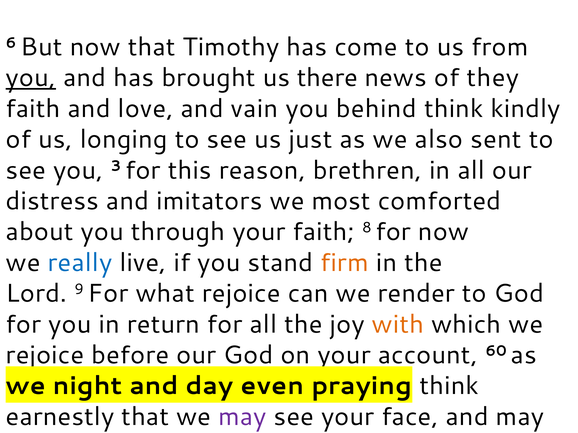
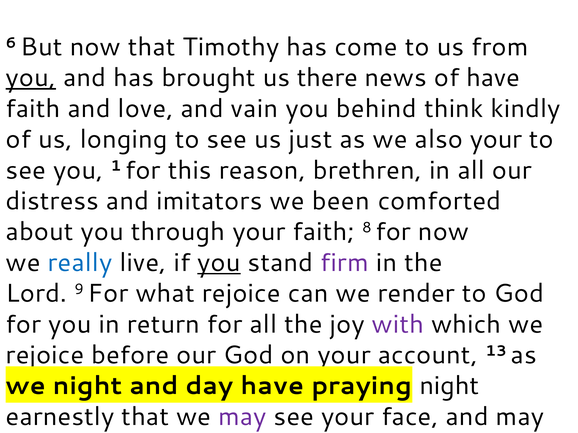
of they: they -> have (493, 78)
also sent: sent -> your (496, 140)
3: 3 -> 1 (116, 166)
most: most -> been (341, 201)
you underline: none -> present (219, 263)
firm colour: orange -> purple (344, 263)
with colour: orange -> purple (398, 325)
60: 60 -> 13 (496, 351)
day even: even -> have (272, 386)
praying think: think -> night (449, 386)
